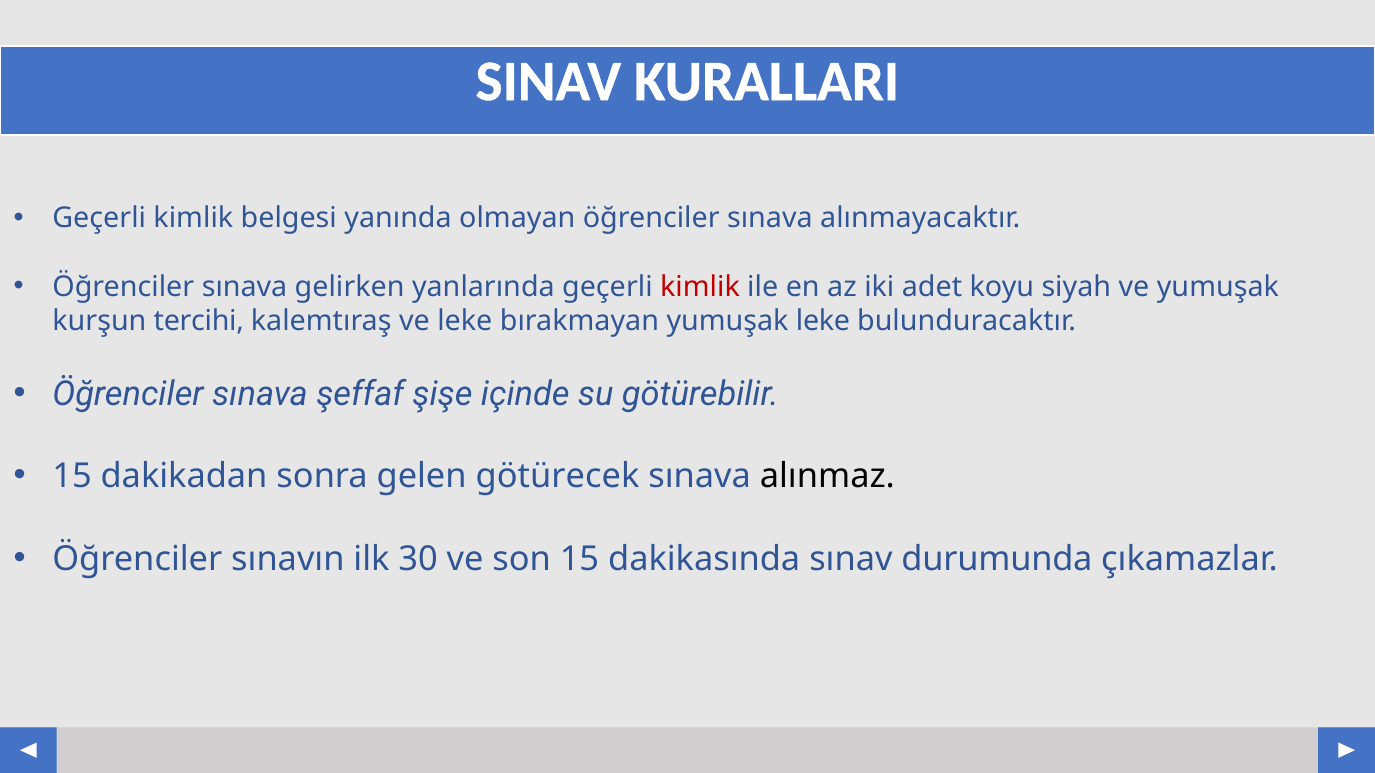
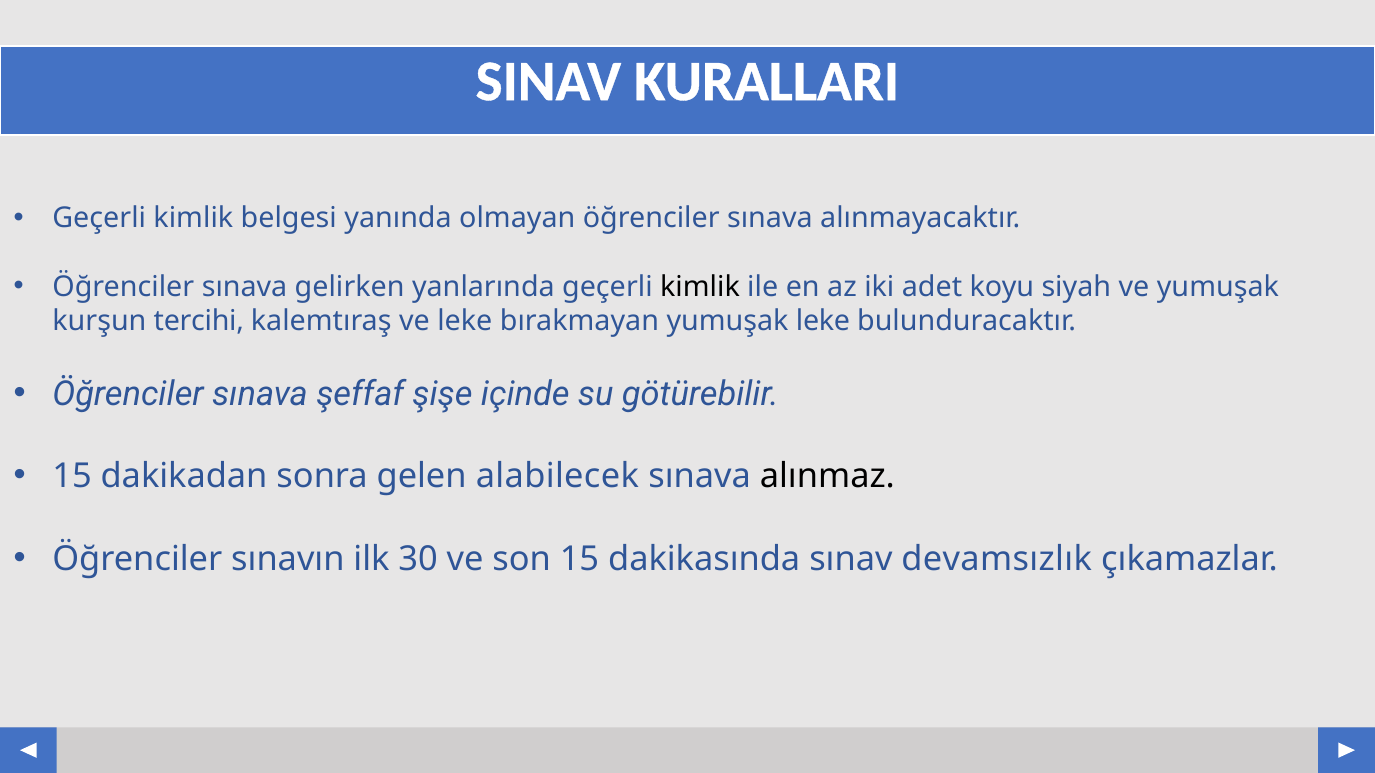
kimlik colour: red -> black (700, 287)
götürecek: götürecek -> alabilecek (557, 477)
durumunda: durumunda -> devamsızlık (997, 559)
